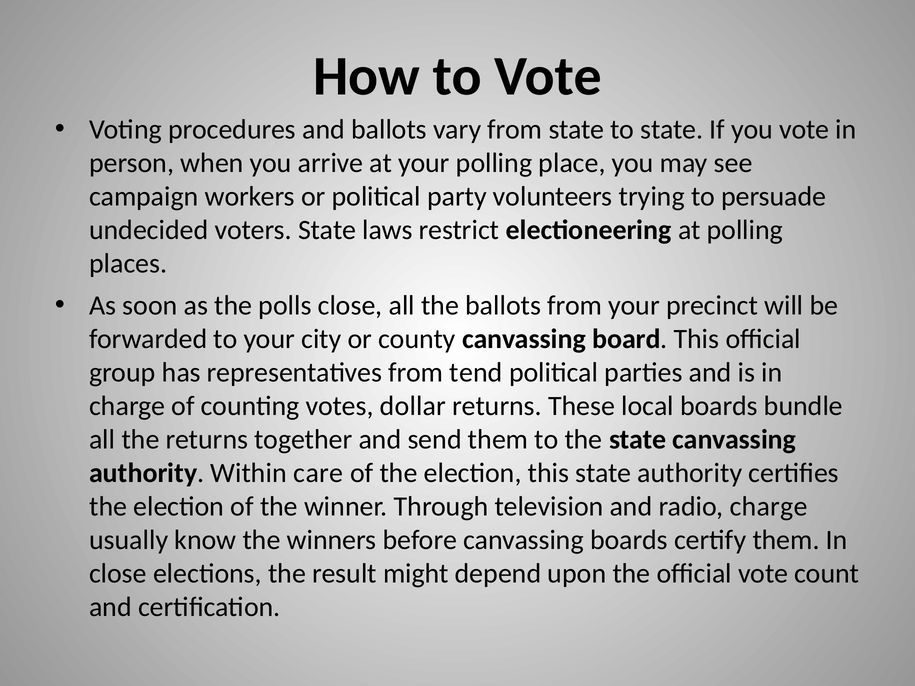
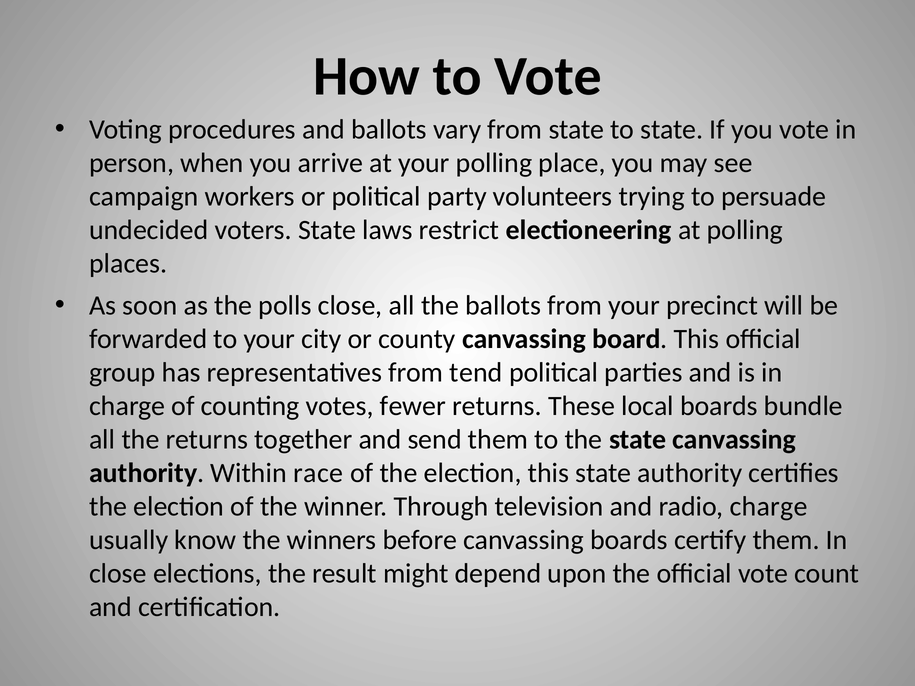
dollar: dollar -> fewer (413, 406)
care: care -> race (318, 473)
